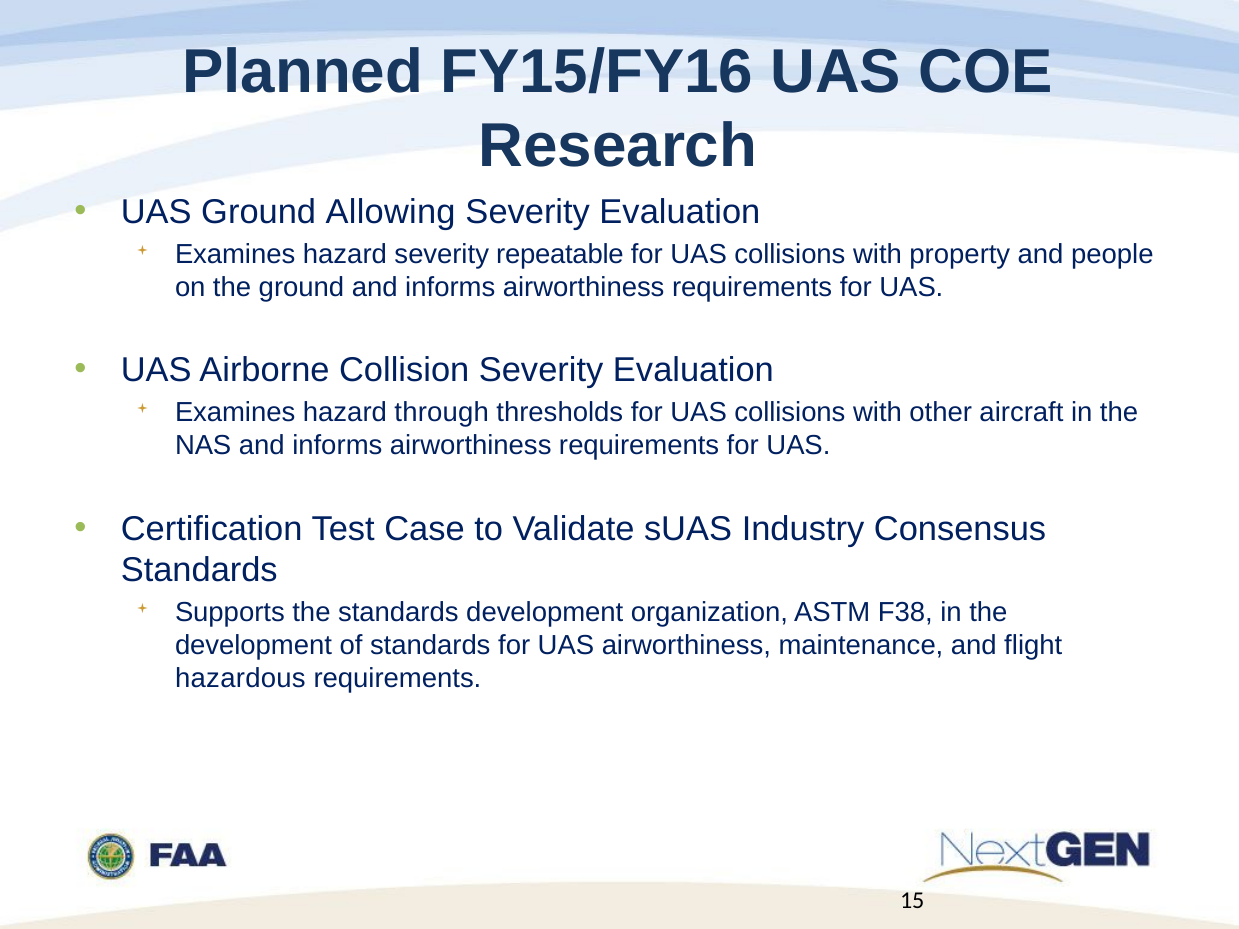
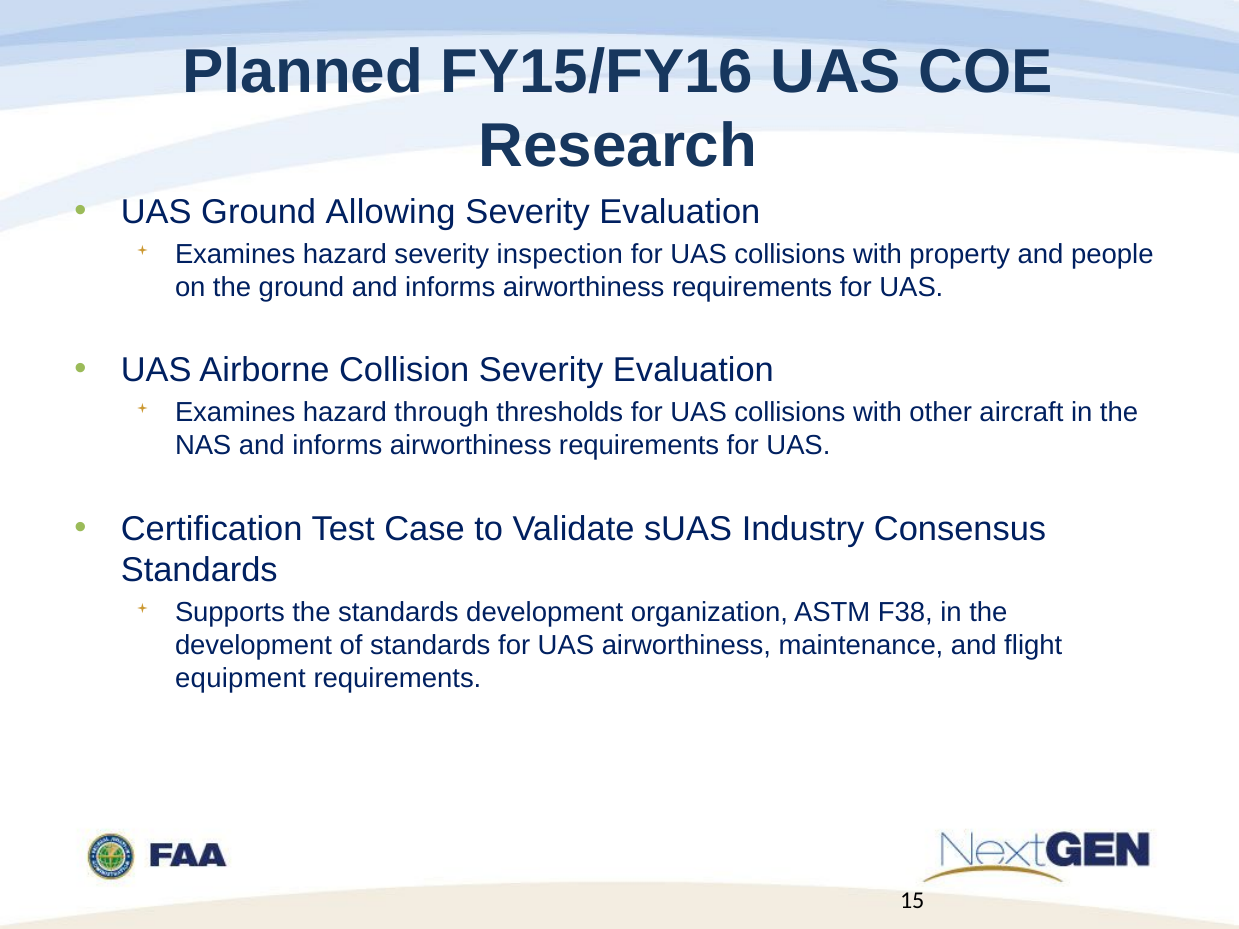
repeatable: repeatable -> inspection (560, 255)
hazardous: hazardous -> equipment (240, 679)
